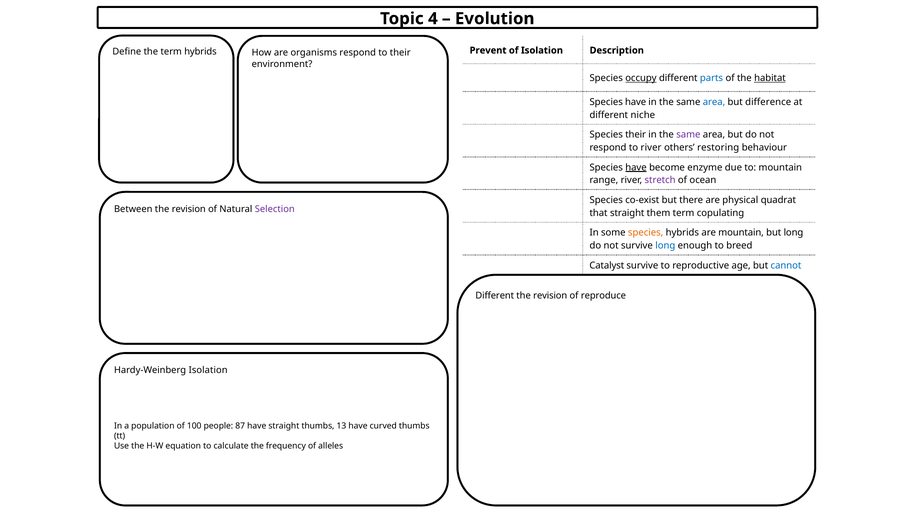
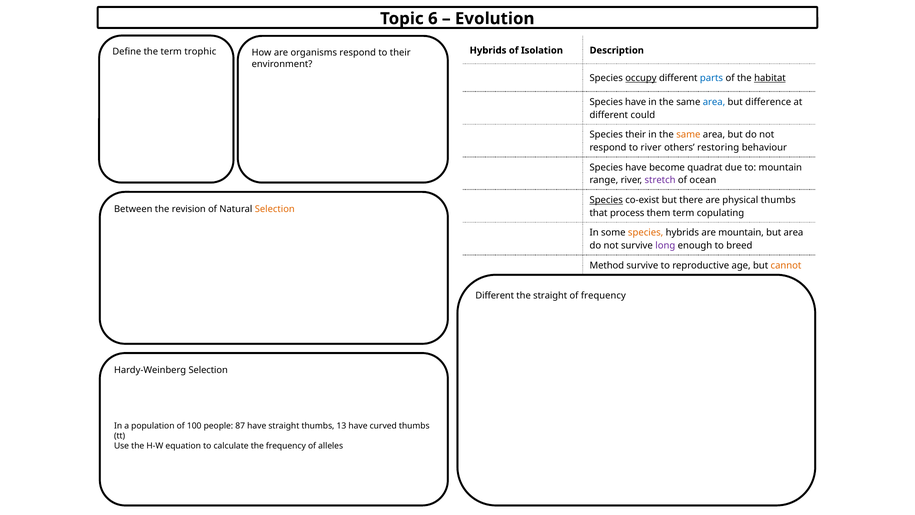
4: 4 -> 6 (433, 19)
Prevent: Prevent -> Hybrids (488, 50)
term hybrids: hybrids -> trophic (200, 52)
niche: niche -> could (643, 115)
same colour: purple -> orange (688, 135)
have underline: present -> none (636, 167)
enzyme: enzyme -> quadrat (705, 167)
Species underline: none -> present (606, 200)
physical quadrat: quadrat -> thumbs (778, 200)
Selection colour: purple -> orange (275, 209)
that straight: straight -> process (627, 213)
but long: long -> area (793, 233)
long colour: blue -> purple (665, 246)
Catalyst: Catalyst -> Method (607, 265)
cannot colour: blue -> orange (786, 265)
revision: revision -> straight (550, 296)
of reproduce: reproduce -> frequency (603, 296)
Hardy-Weinberg Isolation: Isolation -> Selection (208, 370)
